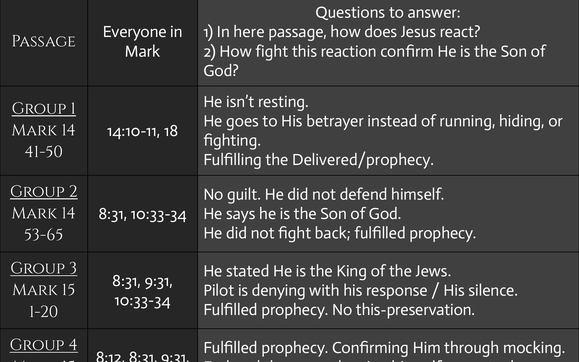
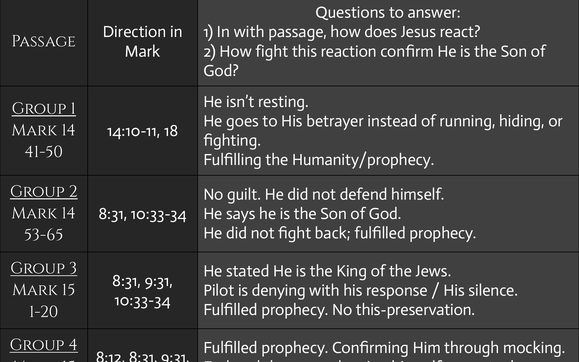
Everyone: Everyone -> Direction (135, 32)
In here: here -> with (249, 32)
Delivered/prophecy: Delivered/prophecy -> Humanity/prophecy (363, 160)
